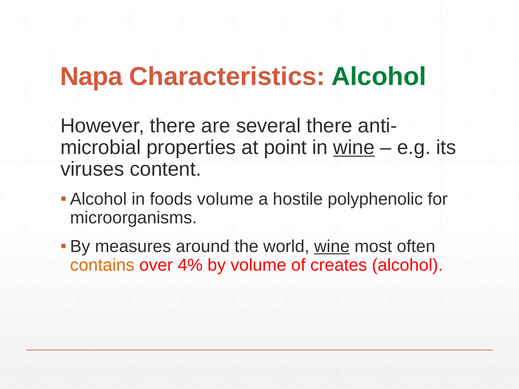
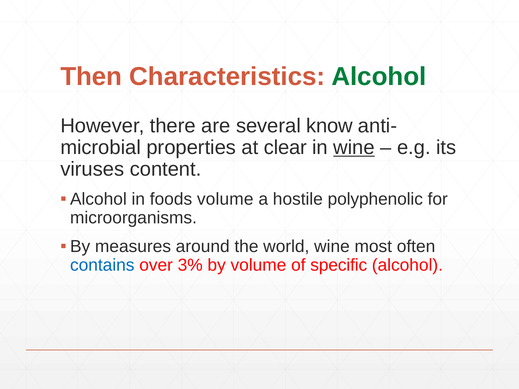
Napa: Napa -> Then (91, 77)
several there: there -> know (330, 126)
point: point -> clear (285, 148)
wine underline: present -> none (332, 246)
contains colour: orange -> blue (102, 265)
4%: 4% -> 3% (190, 265)
creates: creates -> specific (339, 265)
